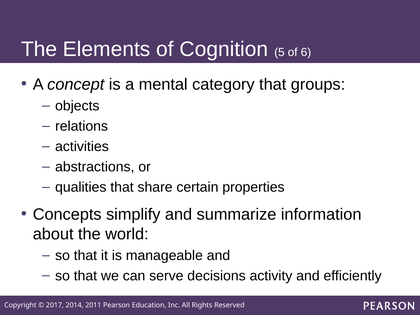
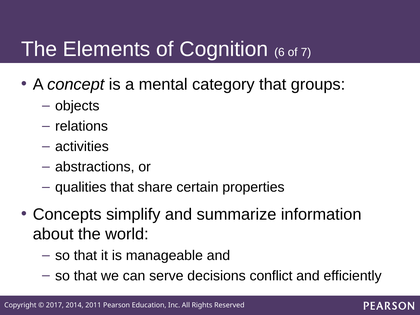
5: 5 -> 6 (279, 52)
6: 6 -> 7 (306, 52)
activity: activity -> conflict (271, 276)
